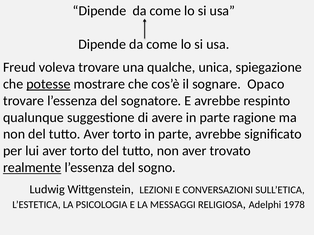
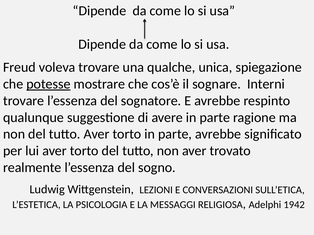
Opaco: Opaco -> Interni (266, 84)
realmente underline: present -> none (32, 168)
1978: 1978 -> 1942 (294, 205)
